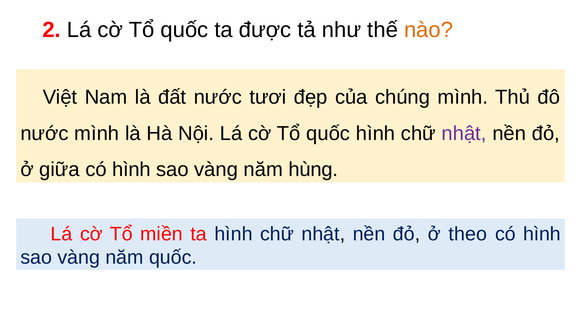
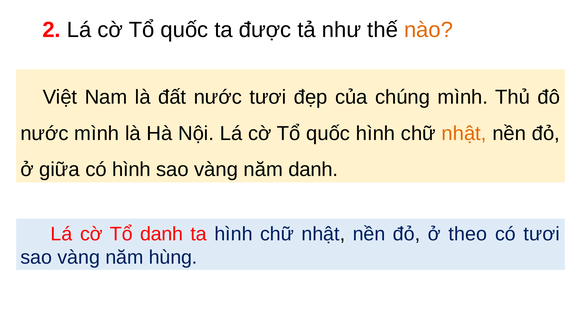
nhật colour: purple -> orange (464, 134)
năm hùng: hùng -> danh (313, 170)
Tổ miền: miền -> danh (162, 234)
hình: hình -> tươi (542, 234)
năm quốc: quốc -> hùng (173, 258)
